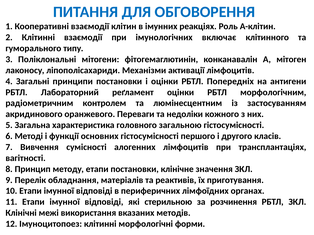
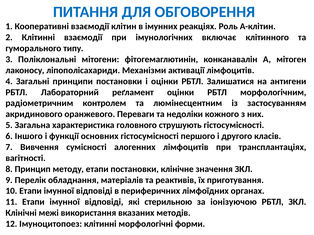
Попередніх: Попередніх -> Залишатися (230, 81)
загальною: загальною -> струшують (180, 125)
Методі: Методі -> Іншого (29, 136)
розчинення: розчинення -> іонізуючою (234, 202)
